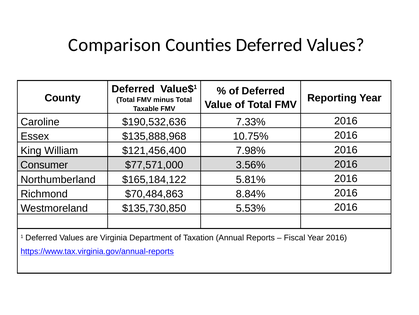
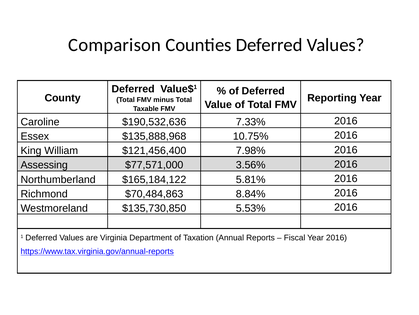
Consumer: Consumer -> Assessing (44, 165)
